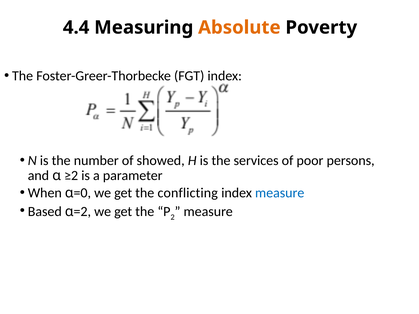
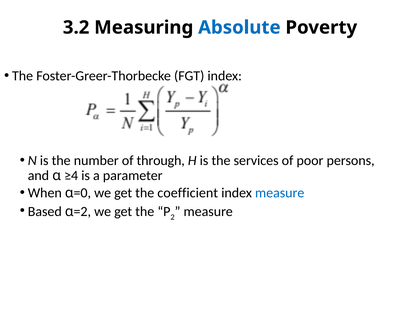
4.4: 4.4 -> 3.2 (76, 27)
Absolute colour: orange -> blue (239, 27)
showed: showed -> through (161, 161)
≥2: ≥2 -> ≥4 (71, 176)
conflicting: conflicting -> coefficient (188, 193)
